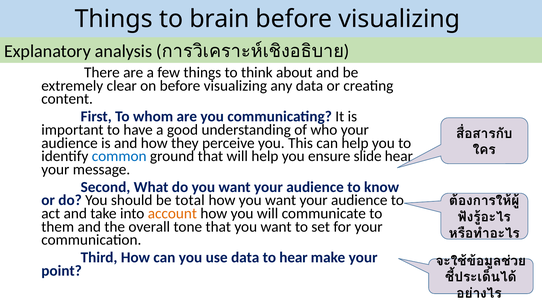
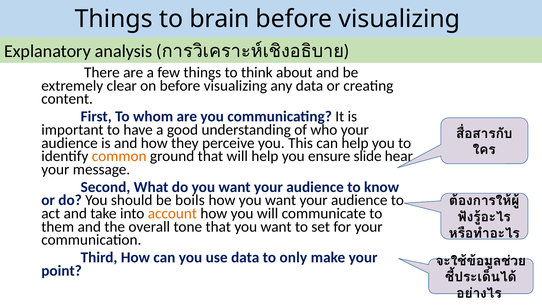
common colour: blue -> orange (119, 156)
total: total -> boils (190, 200)
to hear: hear -> only (293, 257)
